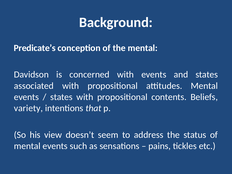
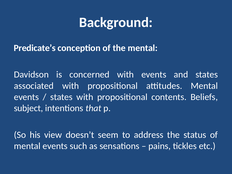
variety: variety -> subject (29, 108)
